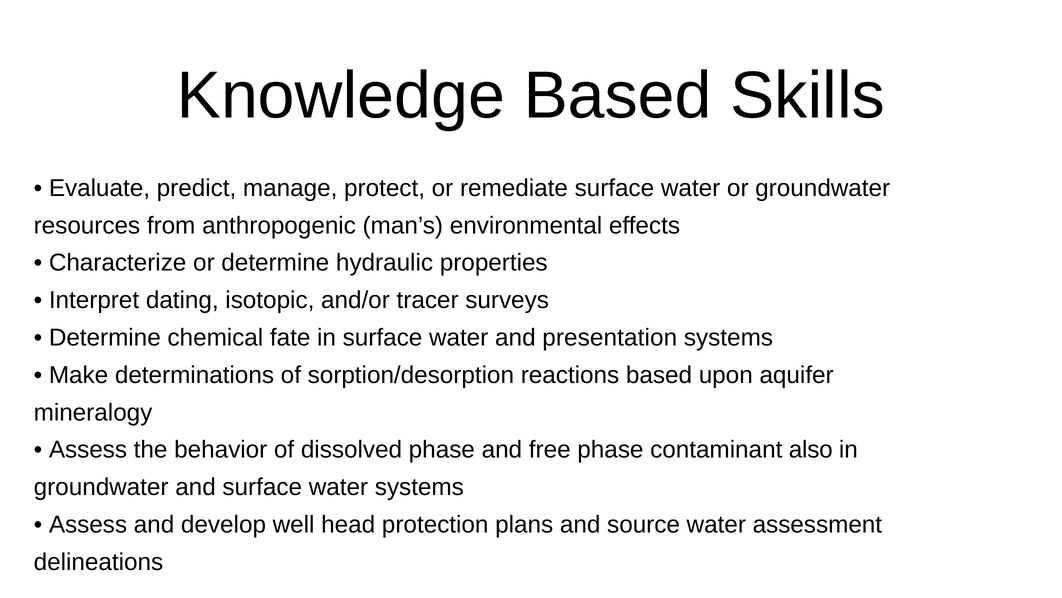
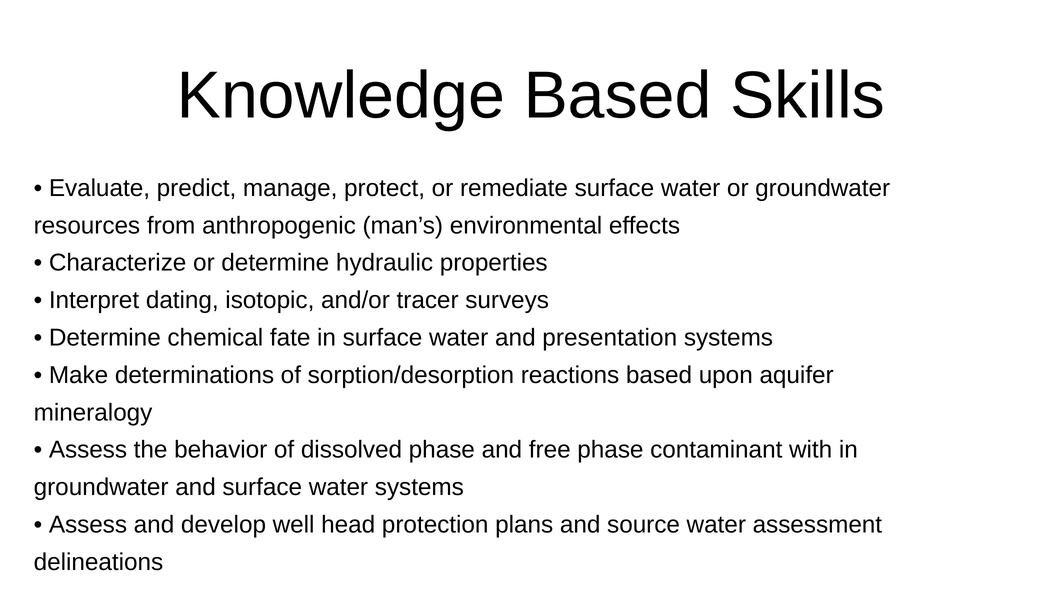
also: also -> with (811, 449)
